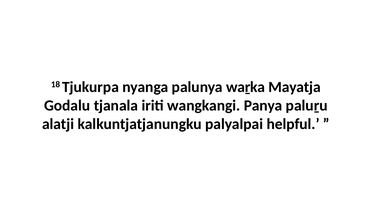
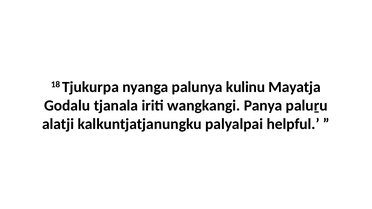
waṟka: waṟka -> kulinu (246, 87)
